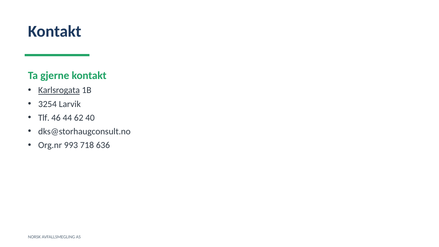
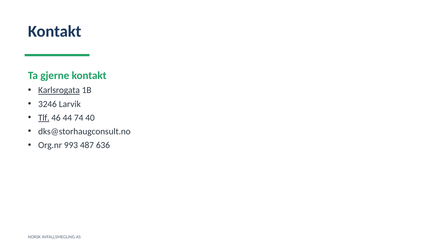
3254: 3254 -> 3246 (47, 104)
Tlf underline: none -> present (44, 118)
62: 62 -> 74 (79, 118)
718: 718 -> 487 (87, 145)
